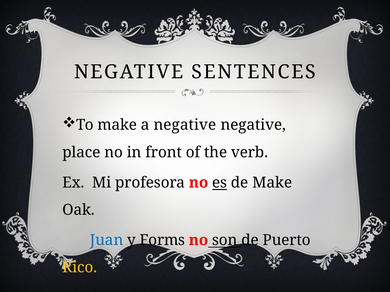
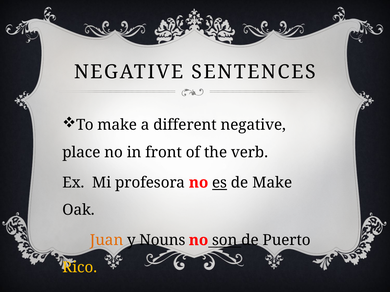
a negative: negative -> different (185, 125)
Juan colour: blue -> orange (107, 241)
Forms: Forms -> Nouns (162, 241)
